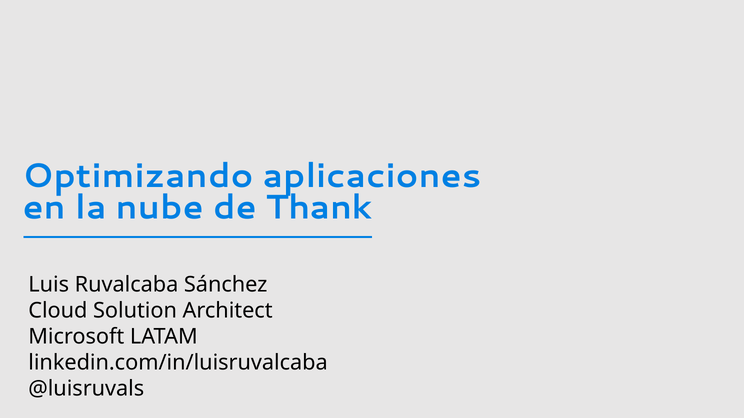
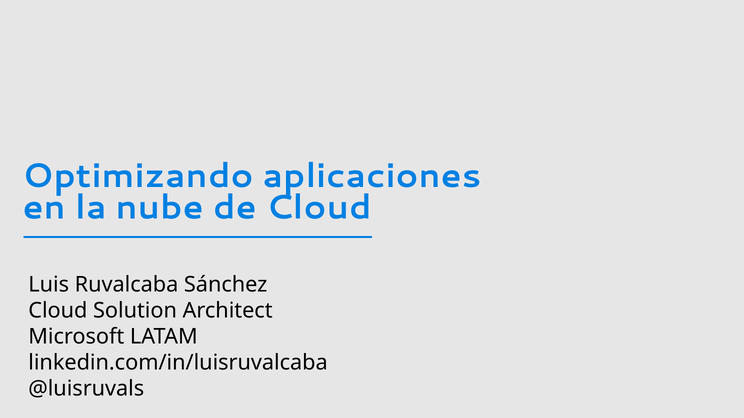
de Thank: Thank -> Cloud (319, 208)
